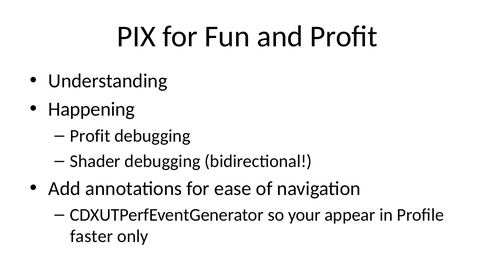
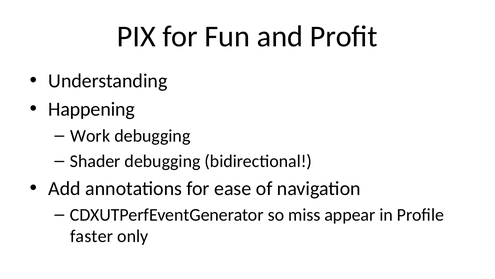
Profit: Profit -> Work (90, 136)
your: your -> miss (304, 214)
